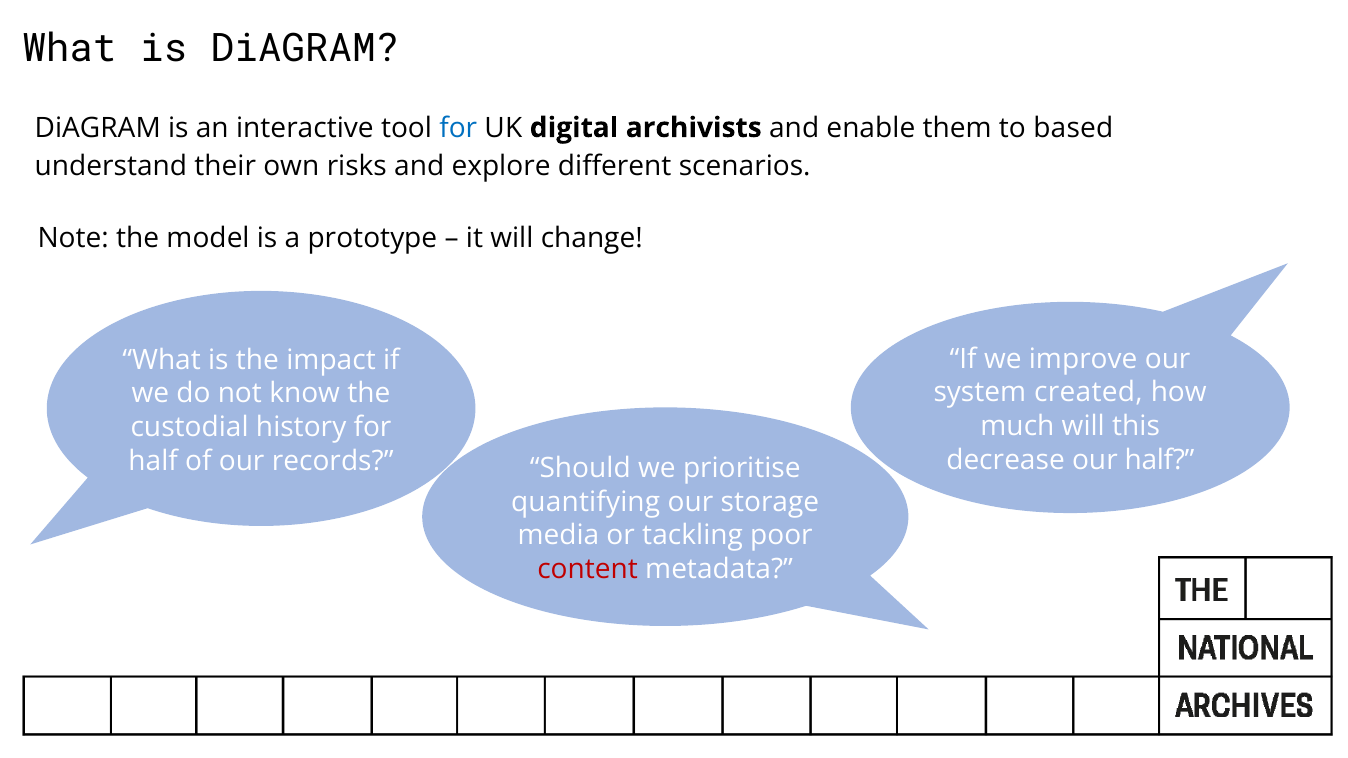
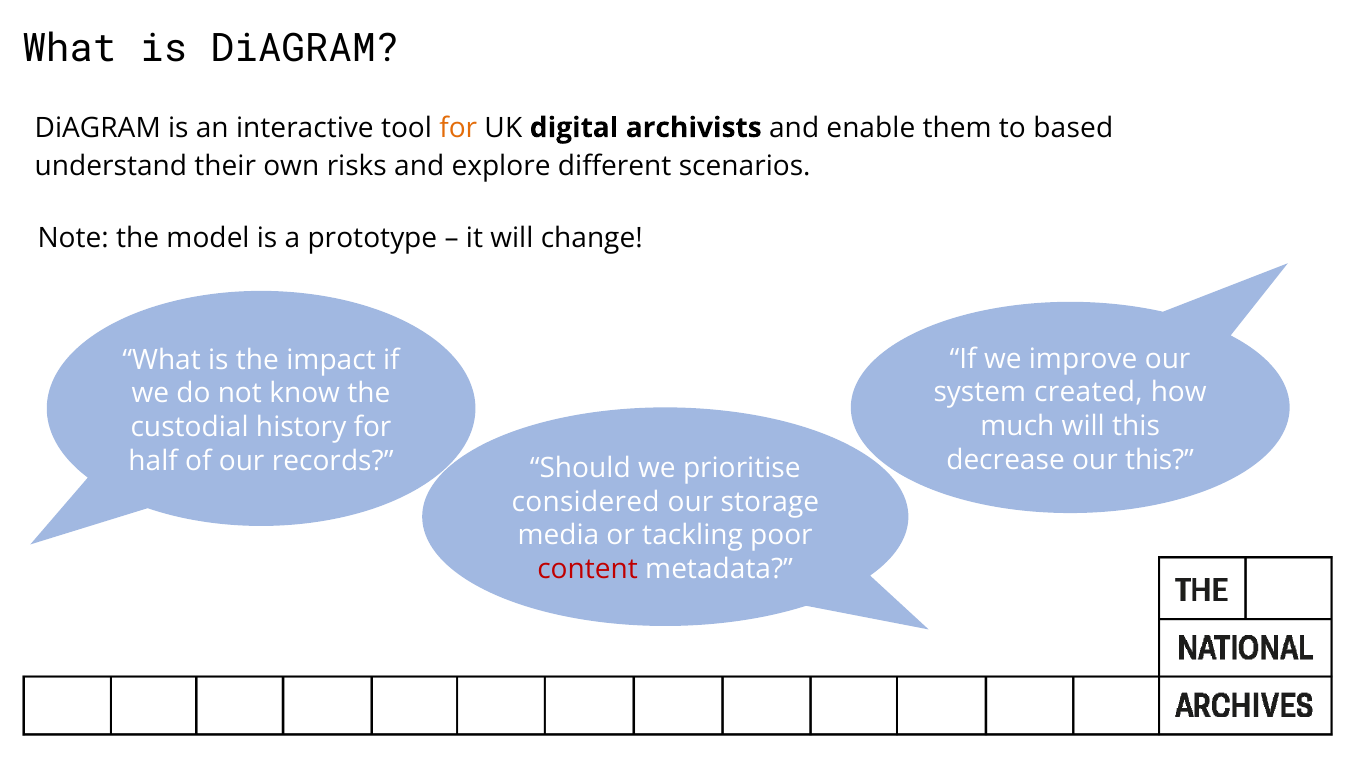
for colour: blue -> orange (458, 128)
our half: half -> this (1160, 460)
quantifying: quantifying -> considered (586, 502)
